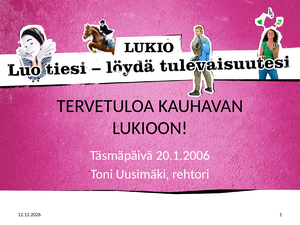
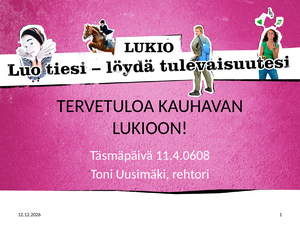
20.1.2006: 20.1.2006 -> 11.4.0608 (183, 155)
